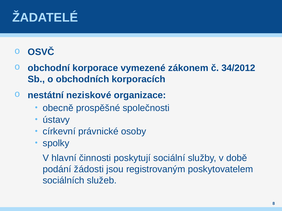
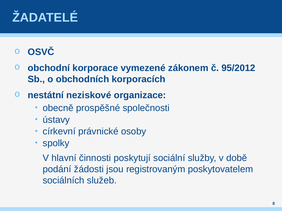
34/2012: 34/2012 -> 95/2012 (238, 68)
